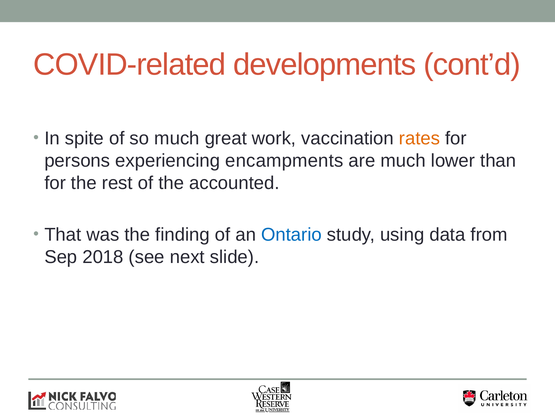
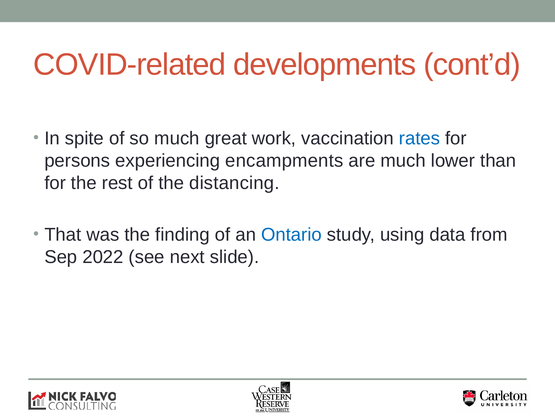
rates colour: orange -> blue (420, 138)
accounted: accounted -> distancing (234, 183)
2018: 2018 -> 2022 (103, 257)
